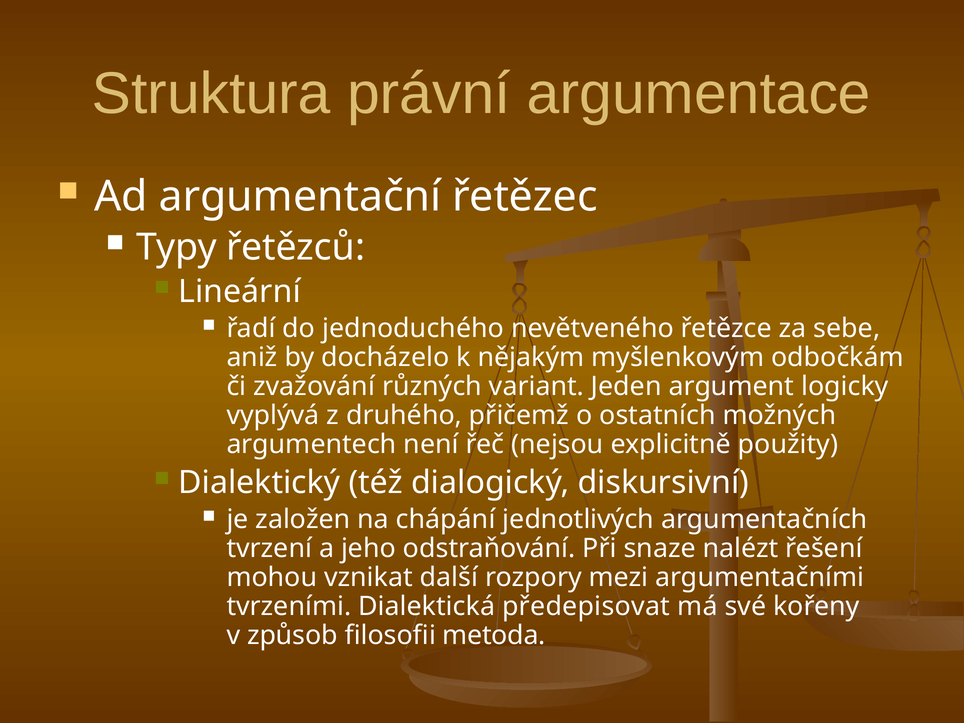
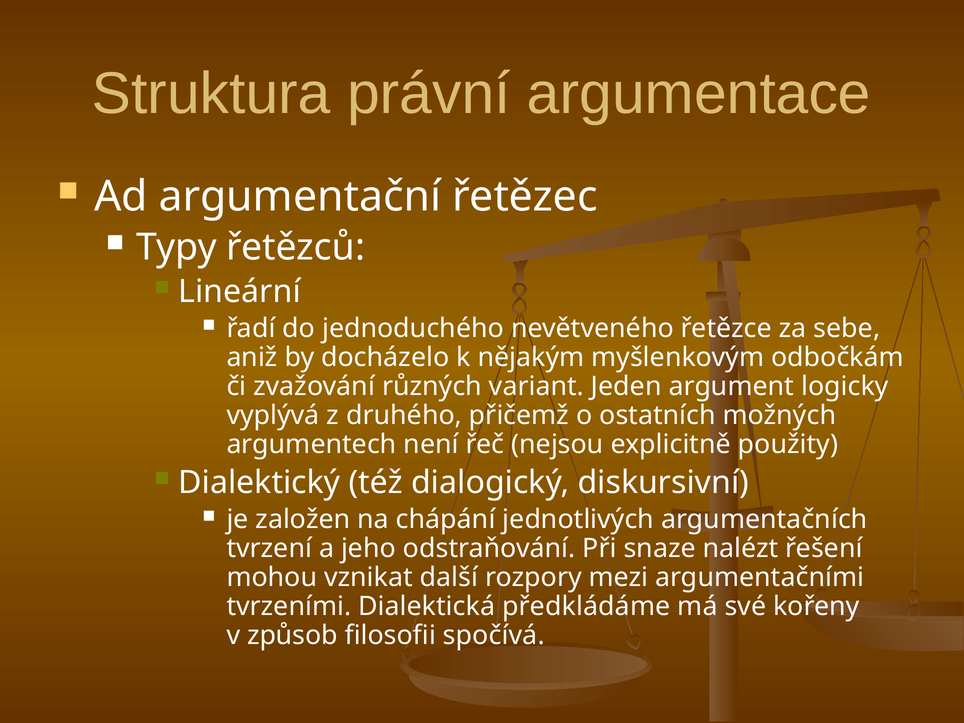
předepisovat: předepisovat -> předkládáme (586, 606)
metoda: metoda -> spočívá (494, 635)
